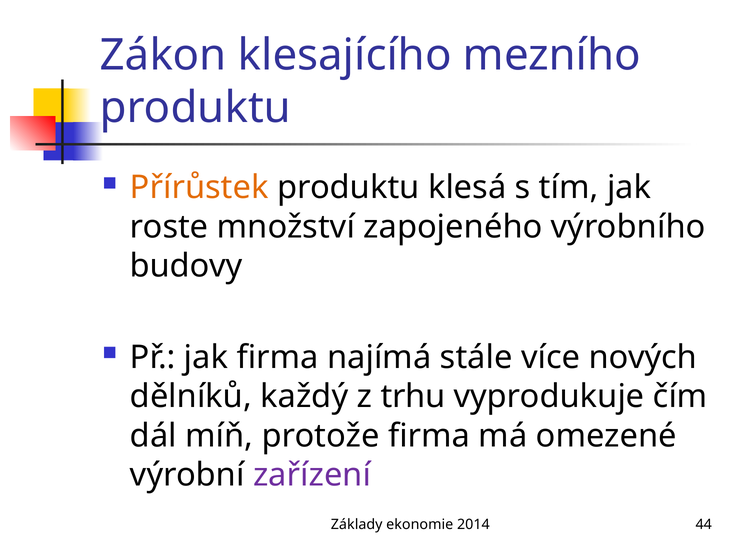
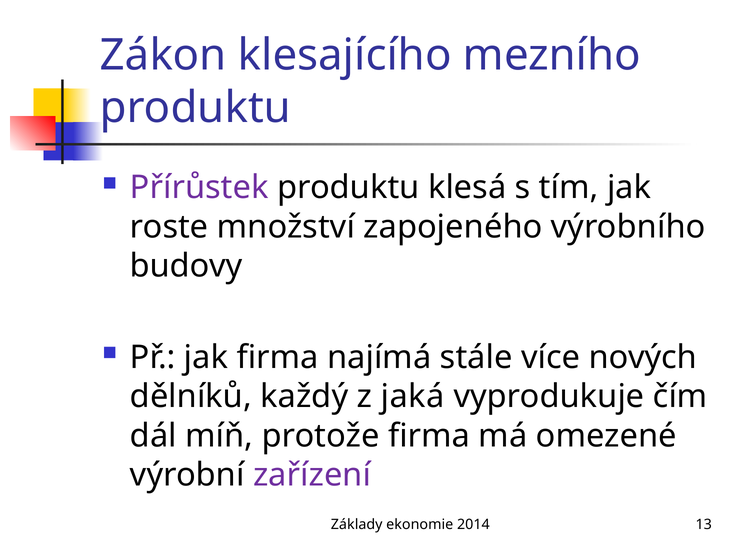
Přírůstek colour: orange -> purple (199, 188)
trhu: trhu -> jaká (413, 397)
44: 44 -> 13 (704, 525)
